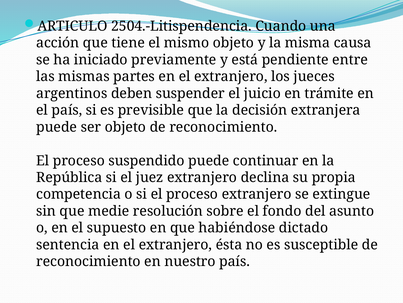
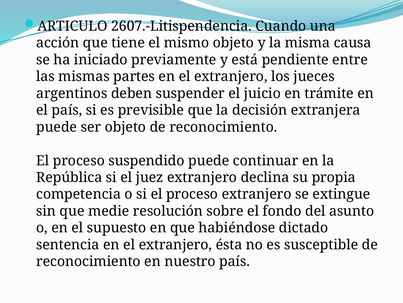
2504.-Litispendencia: 2504.-Litispendencia -> 2607.-Litispendencia (181, 26)
